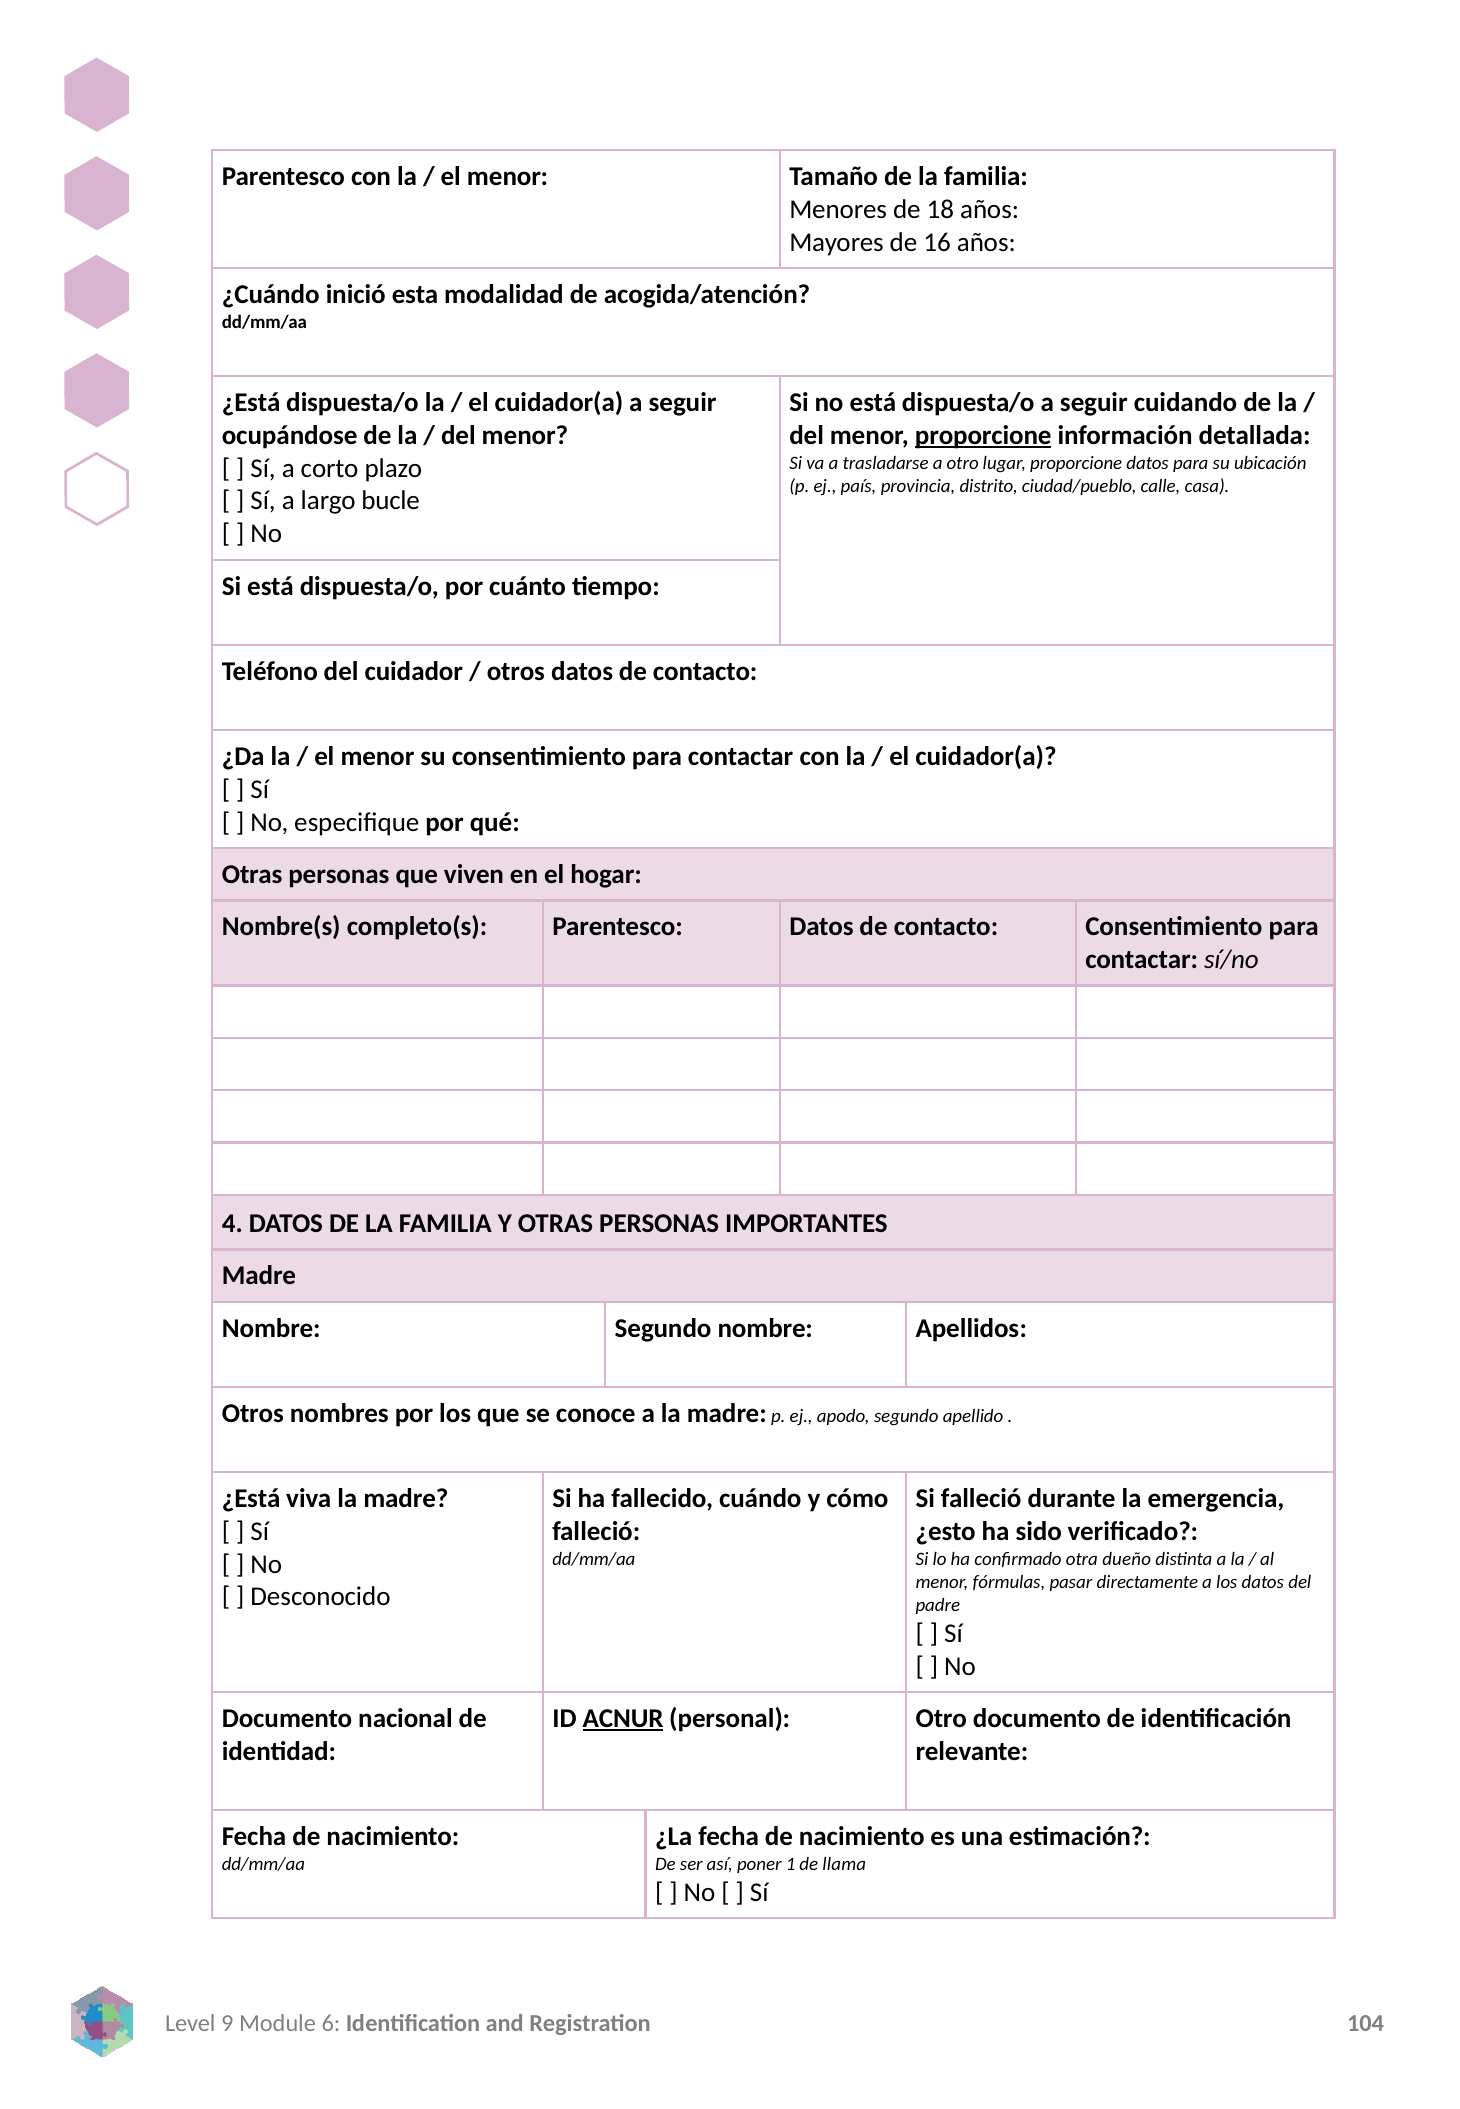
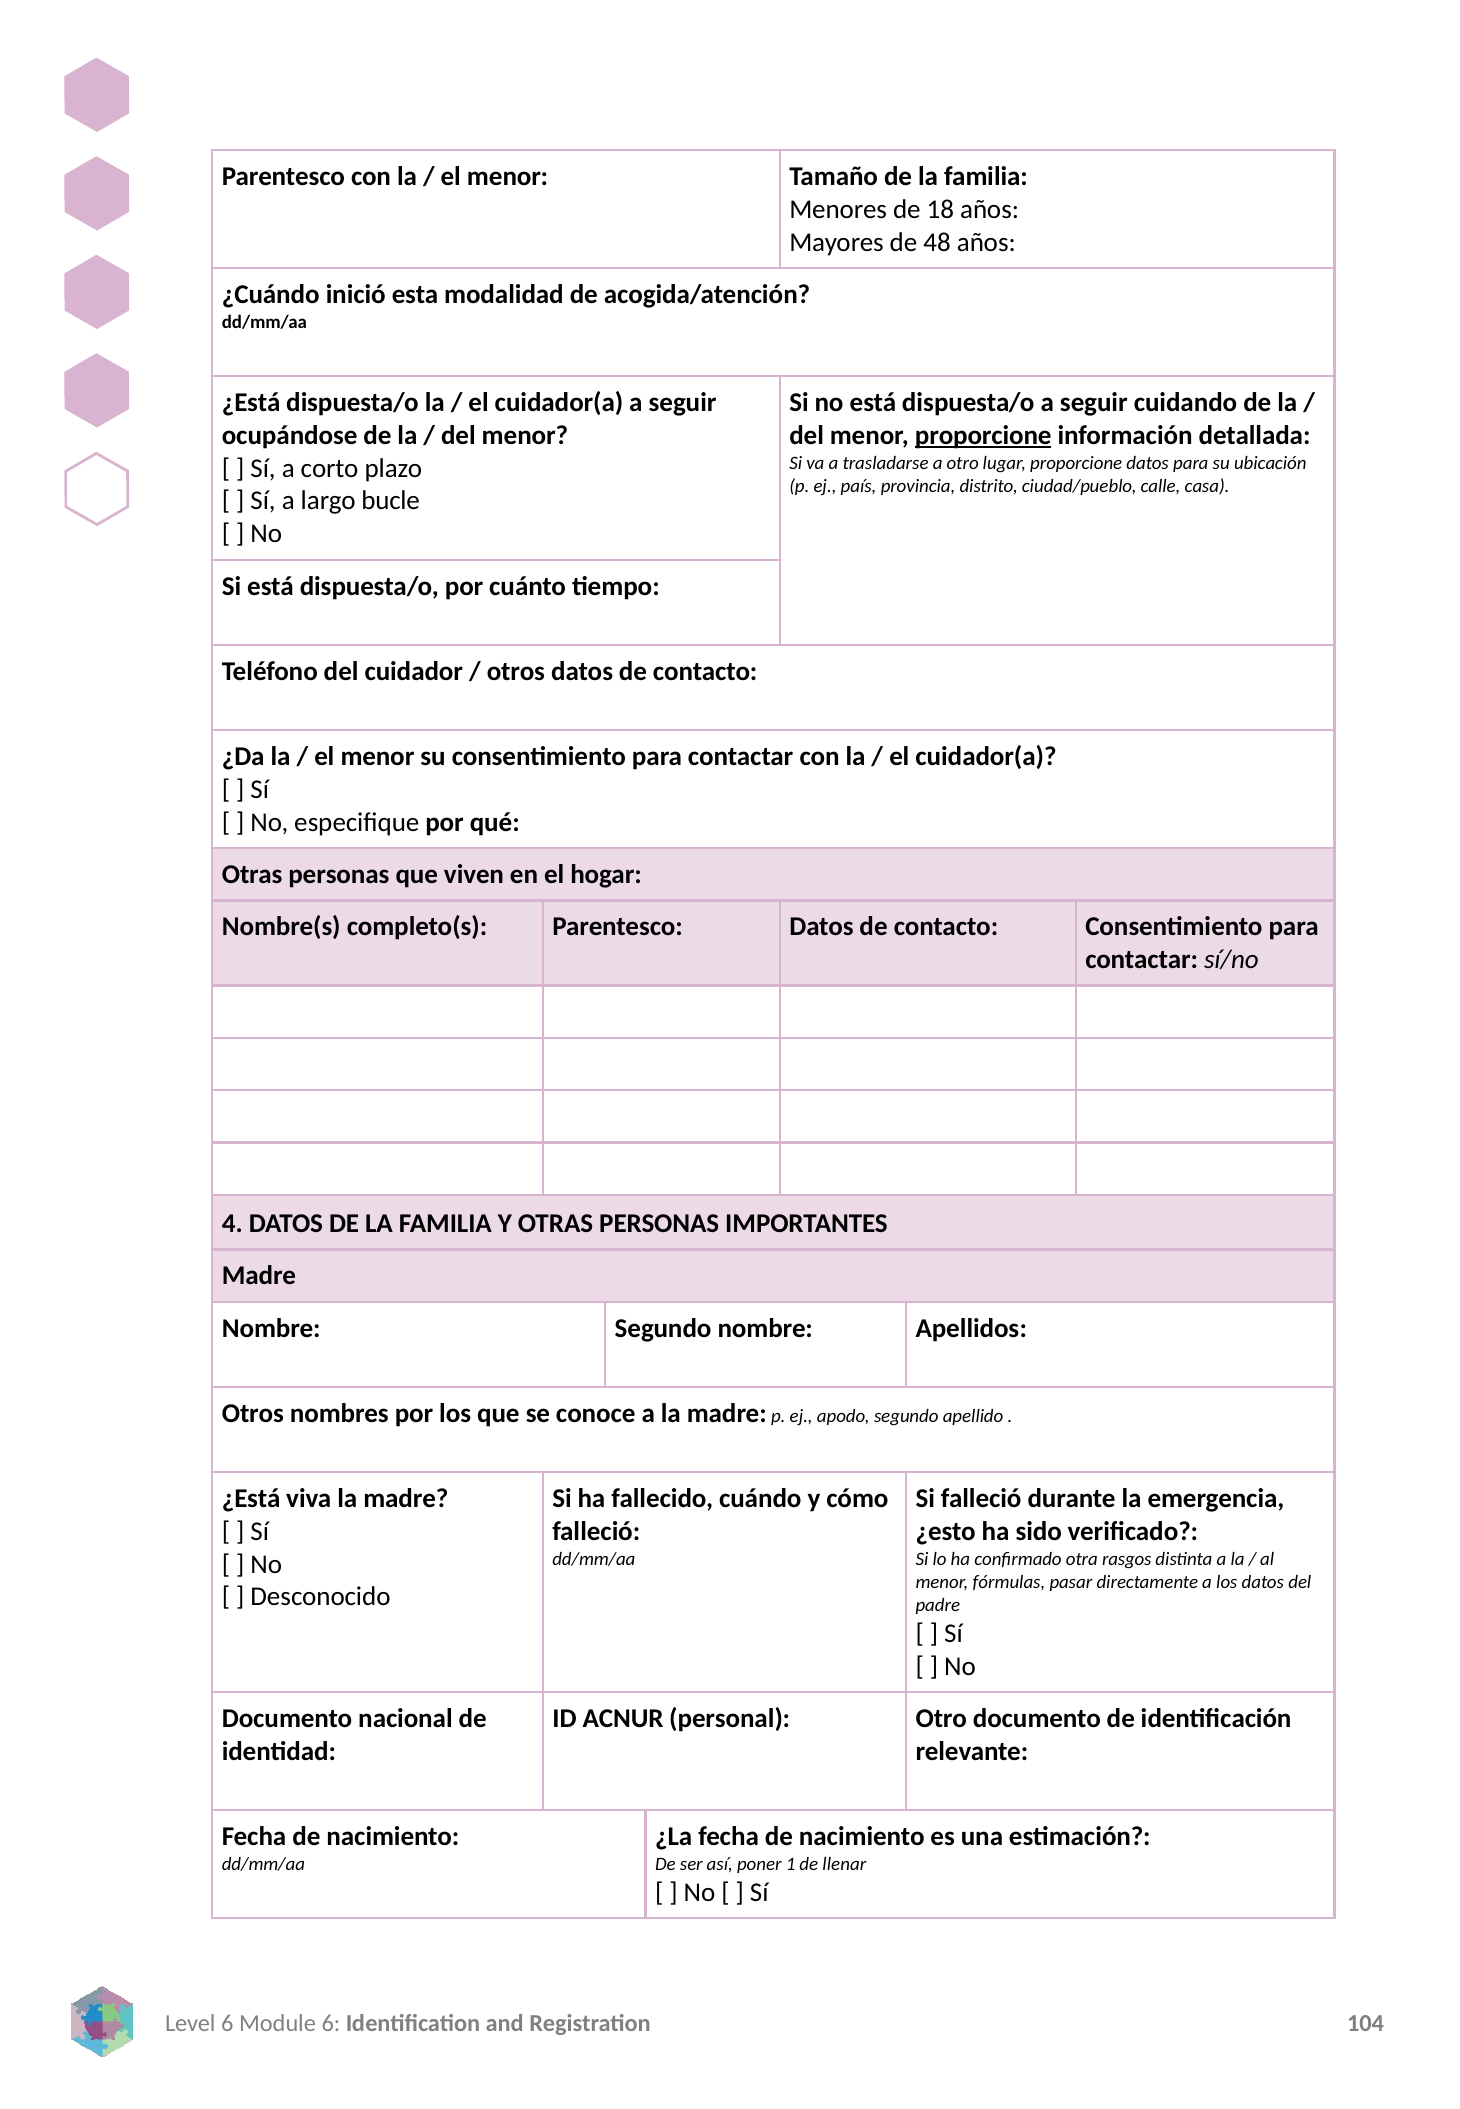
16: 16 -> 48 (937, 242)
dueño: dueño -> rasgos (1127, 1559)
ACNUR underline: present -> none (623, 1718)
llama: llama -> llenar (844, 1864)
9: 9 -> 6 (227, 2023)
